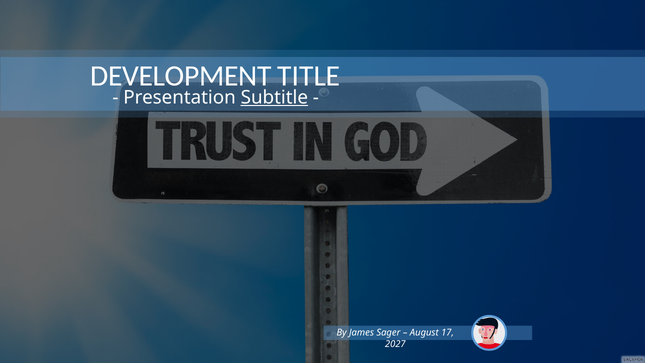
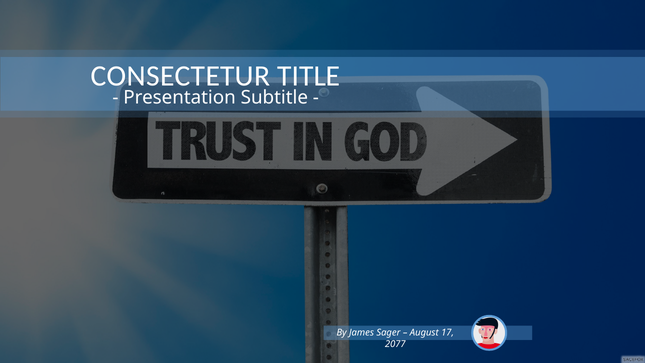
DEVELOPMENT: DEVELOPMENT -> CONSECTETUR (181, 76)
Subtitle underline: present -> none (274, 97)
2027: 2027 -> 2077 (395, 344)
